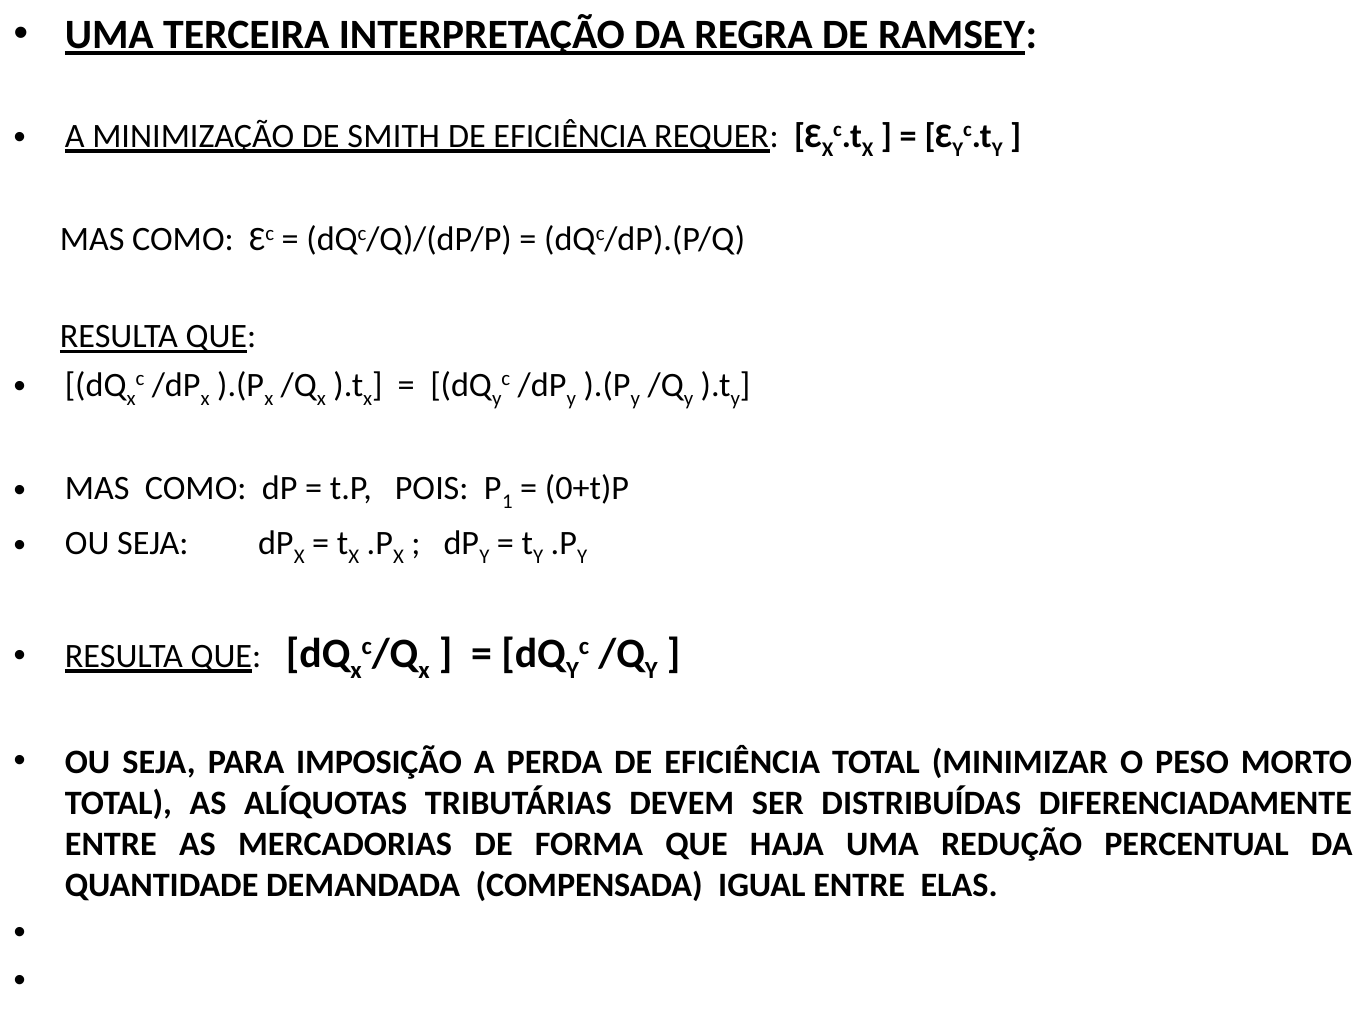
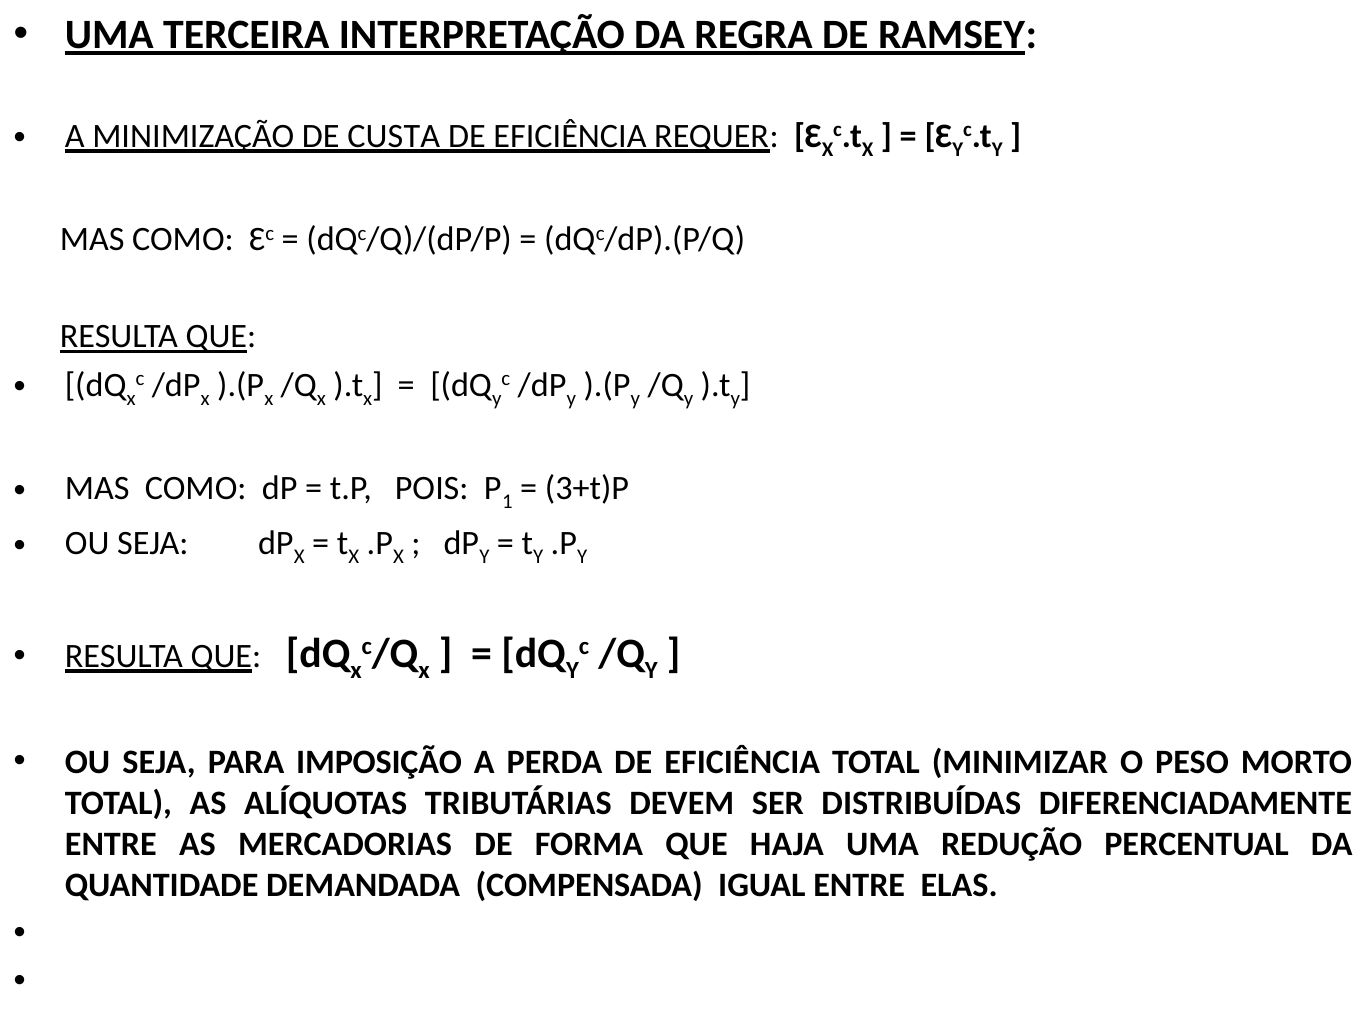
SMITH: SMITH -> CUSTA (394, 136)
0+t)P: 0+t)P -> 3+t)P (587, 489)
